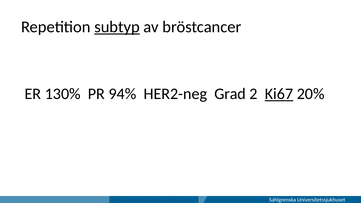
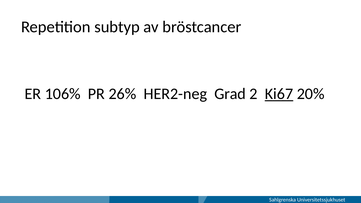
subtyp underline: present -> none (117, 27)
130%: 130% -> 106% (63, 94)
94%: 94% -> 26% (122, 94)
